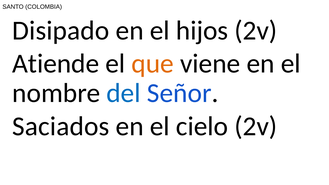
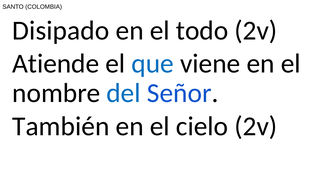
hijos: hijos -> todo (202, 31)
que colour: orange -> blue (153, 64)
Saciados: Saciados -> También (61, 126)
